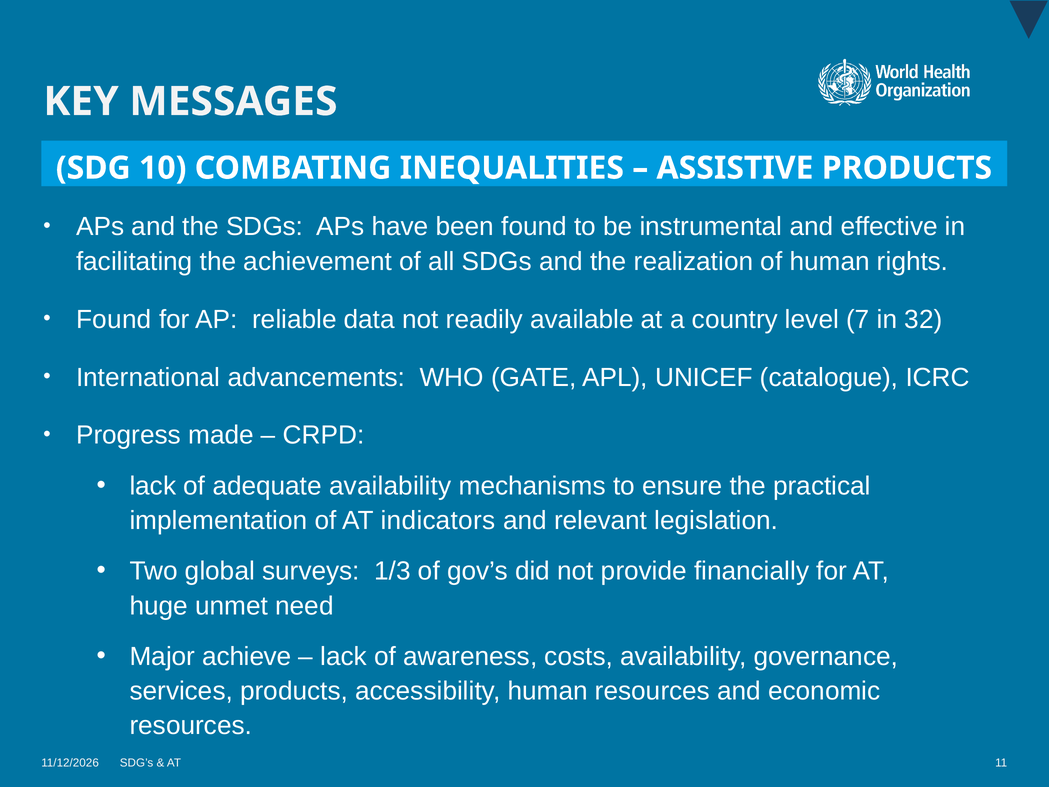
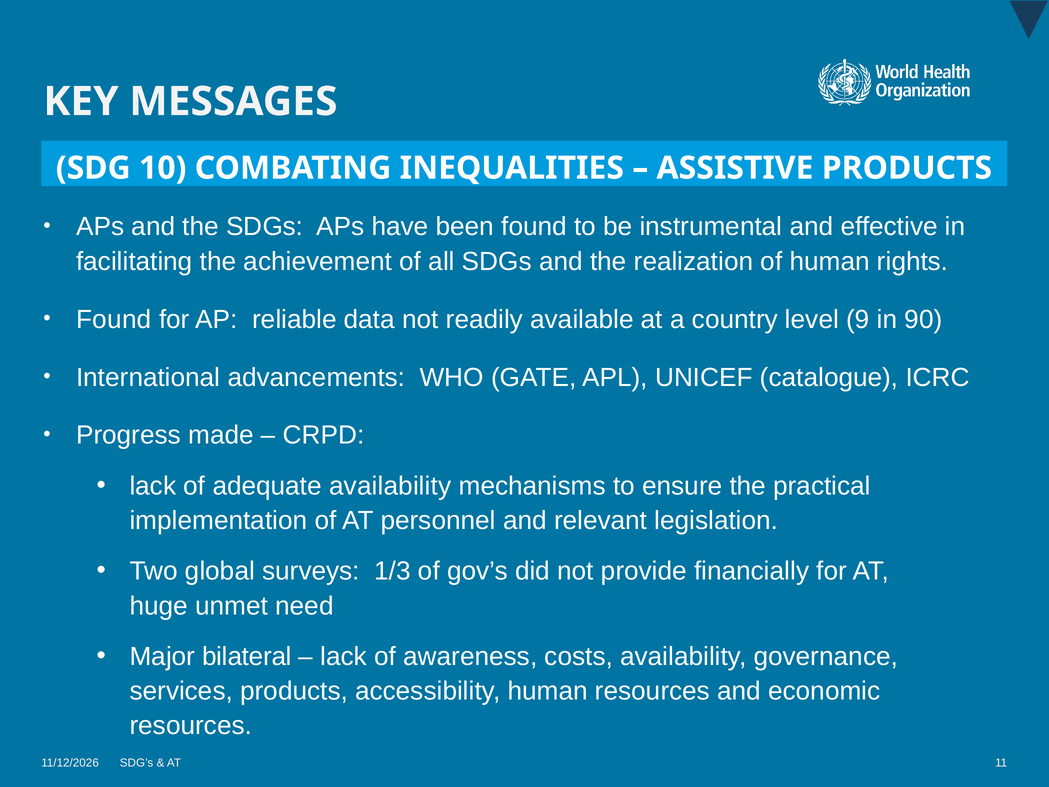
7: 7 -> 9 (858, 319)
32: 32 -> 90 (923, 319)
indicators: indicators -> personnel (438, 520)
achieve: achieve -> bilateral (247, 656)
